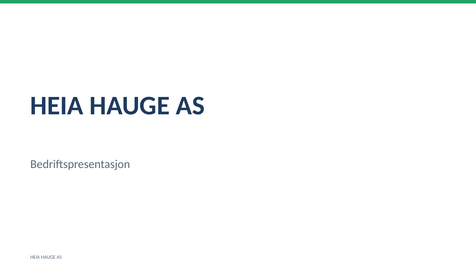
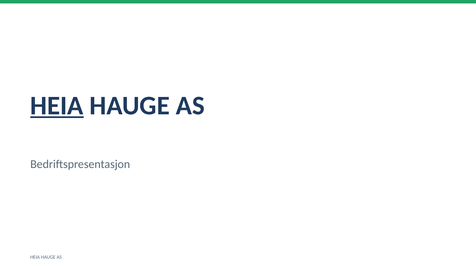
HEIA underline: none -> present (57, 106)
